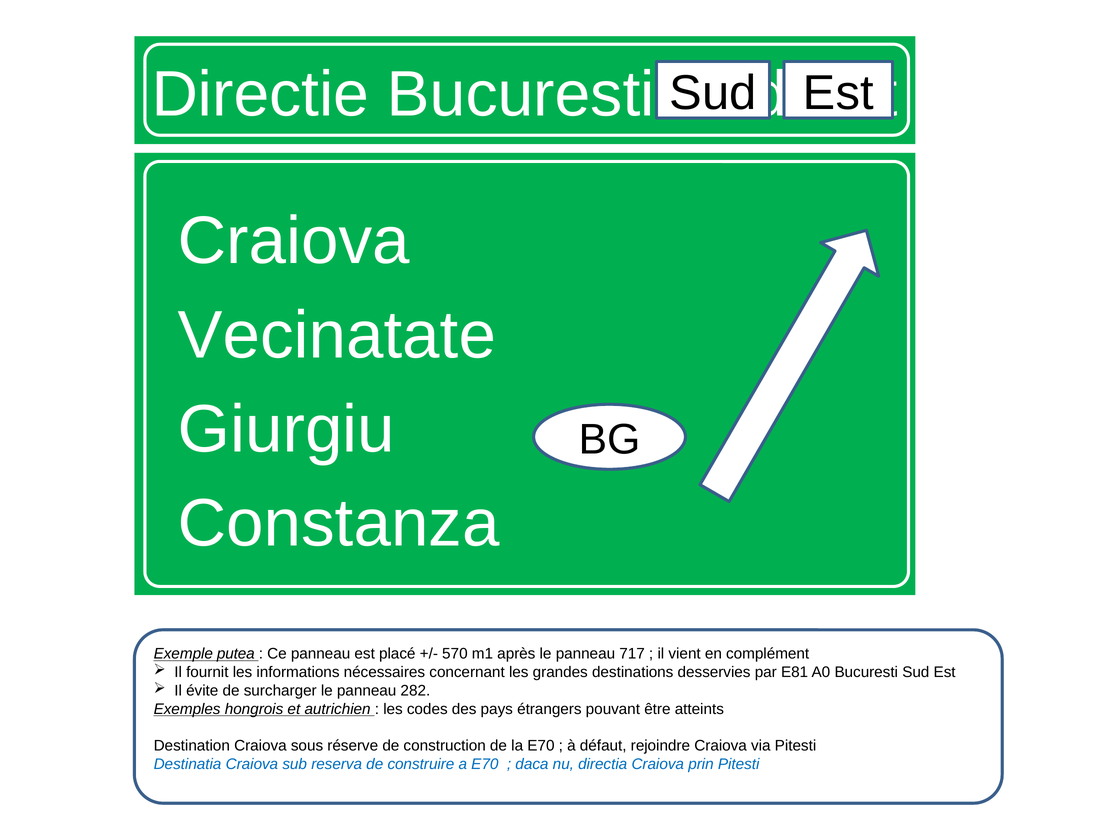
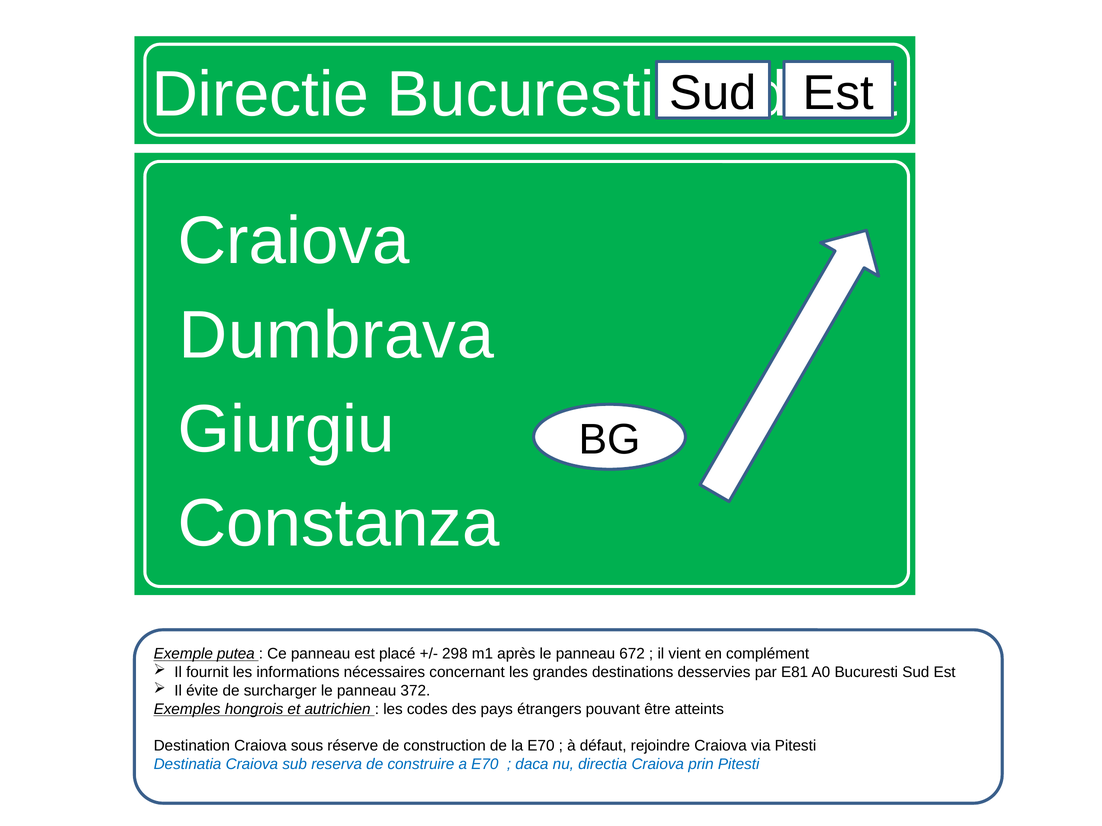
Vecinatate: Vecinatate -> Dumbrava (337, 336)
570: 570 -> 298 (455, 654)
717: 717 -> 672 (632, 654)
282: 282 -> 372 (415, 691)
